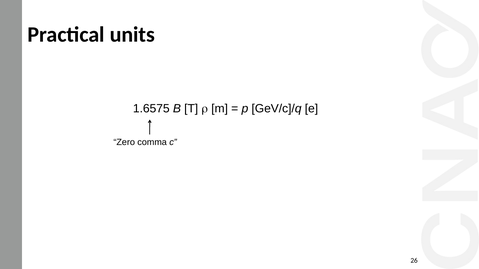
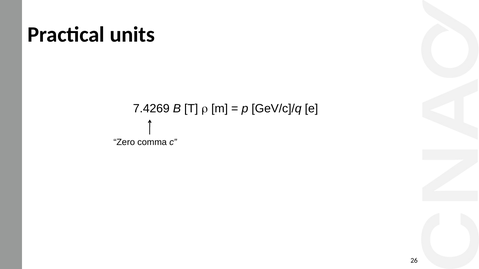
1.6575: 1.6575 -> 7.4269 (151, 109)
